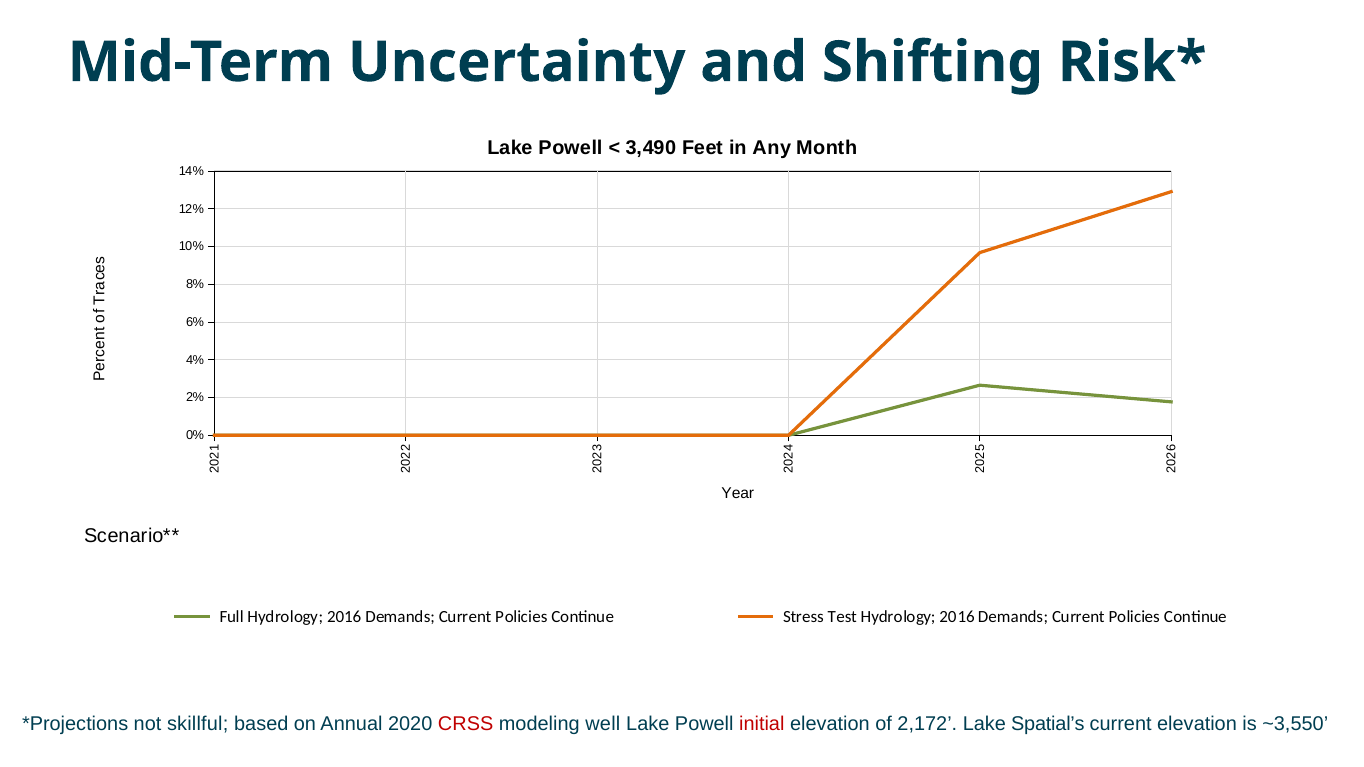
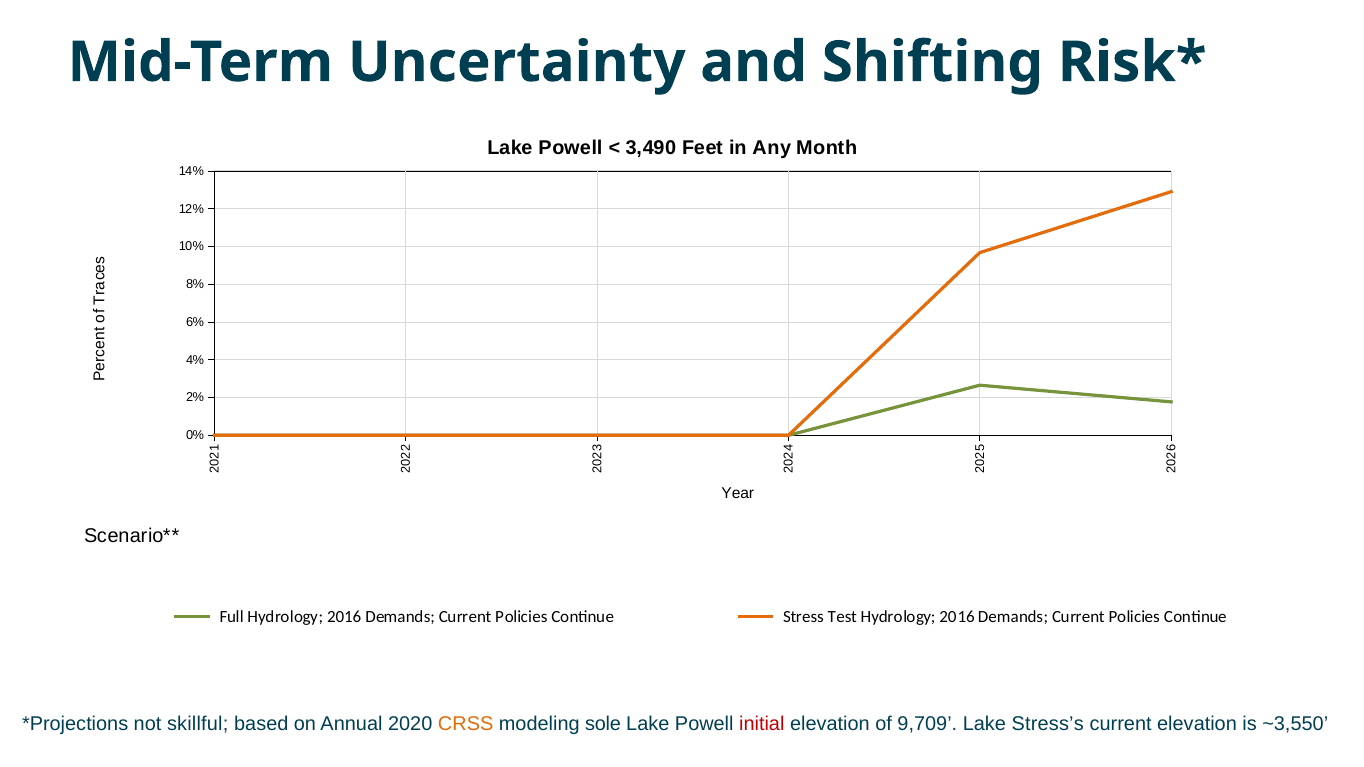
CRSS colour: red -> orange (466, 724)
well: well -> sole (603, 724)
2,172: 2,172 -> 9,709 (927, 724)
Spatial’s: Spatial’s -> Stress’s (1048, 724)
